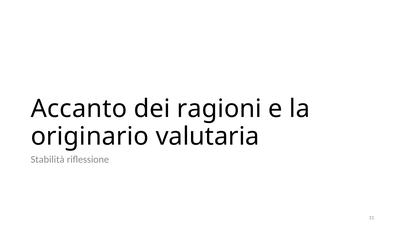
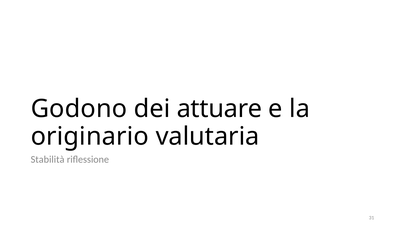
Accanto: Accanto -> Godono (79, 109)
ragioni: ragioni -> attuare (219, 109)
